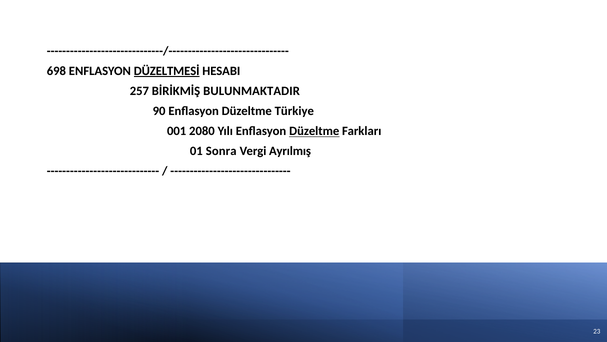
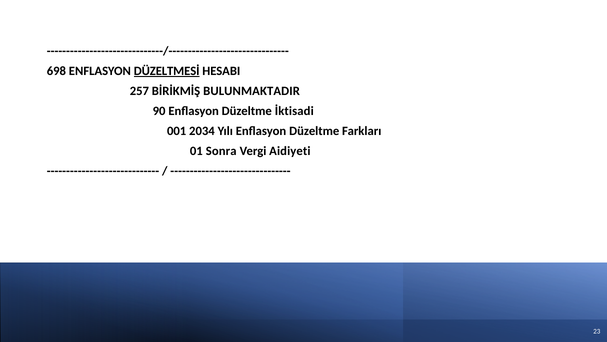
Türkiye: Türkiye -> İktisadi (294, 111)
2080: 2080 -> 2034 (202, 131)
Düzeltme underline: present -> none (314, 131)
Ayrılmış: Ayrılmış -> Aidiyeti (290, 151)
